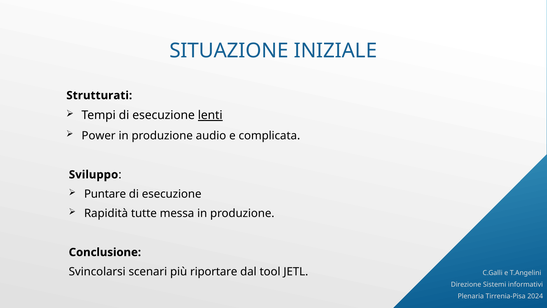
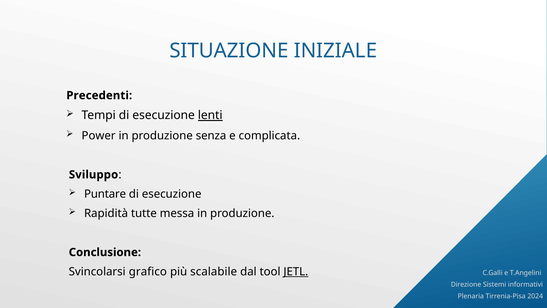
Strutturati: Strutturati -> Precedenti (99, 95)
audio: audio -> senza (211, 136)
scenari: scenari -> grafico (148, 271)
riportare: riportare -> scalabile (214, 271)
JETL underline: none -> present (296, 271)
